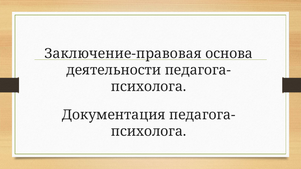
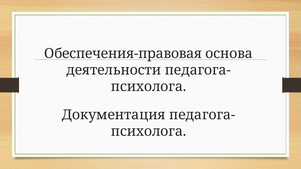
Заключение-правовая: Заключение-правовая -> Обеспечения-правовая (123, 54)
